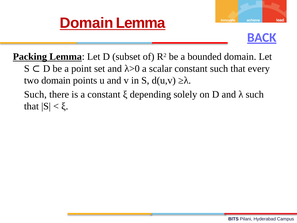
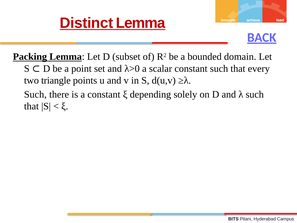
Domain: Domain -> Distinct (86, 23)
two domain: domain -> triangle (56, 80)
